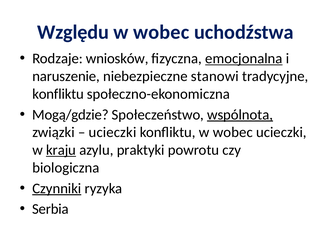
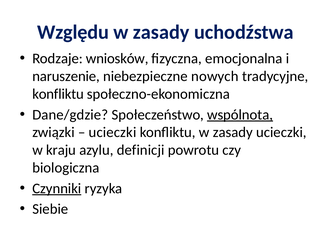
wobec: wobec -> zasady (161, 32)
emocjonalna underline: present -> none (244, 58)
stanowi: stanowi -> nowych (215, 76)
Mogą/gdzie: Mogą/gdzie -> Dane/gdzie (70, 114)
konfliktu w wobec: wobec -> zasady (233, 132)
kraju underline: present -> none (61, 150)
praktyki: praktyki -> definicji (141, 150)
Serbia: Serbia -> Siebie (50, 208)
